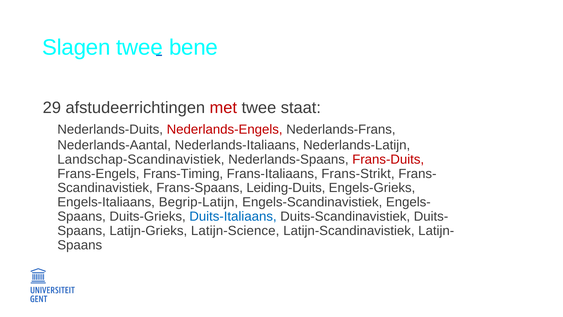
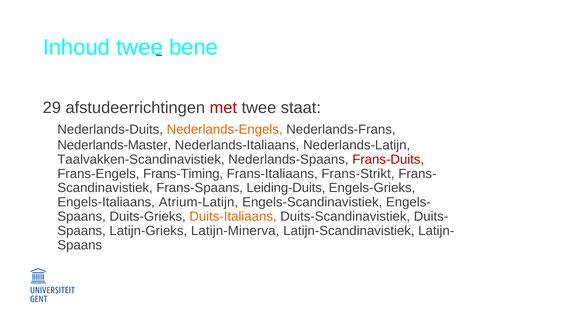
Slagen: Slagen -> Inhoud (76, 48)
Nederlands-Engels colour: red -> orange (225, 129)
Nederlands-Aantal: Nederlands-Aantal -> Nederlands-Master (114, 145)
Landschap-Scandinavistiek: Landschap-Scandinavistiek -> Taalvakken-Scandinavistiek (141, 159)
Begrip-Latijn: Begrip-Latijn -> Atrium-Latijn (198, 202)
Duits-Italiaans colour: blue -> orange (233, 216)
Latijn-Science: Latijn-Science -> Latijn-Minerva (235, 231)
